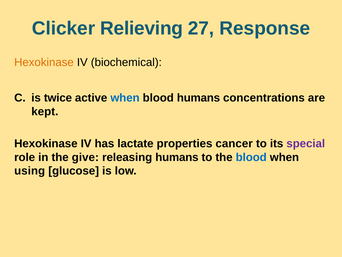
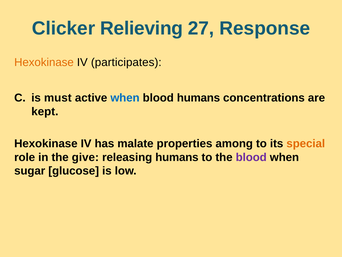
biochemical: biochemical -> participates (126, 62)
twice: twice -> must (58, 98)
lactate: lactate -> malate (135, 143)
cancer: cancer -> among (234, 143)
special colour: purple -> orange (306, 143)
blood colour: blue -> purple (251, 157)
using: using -> sugar (30, 171)
